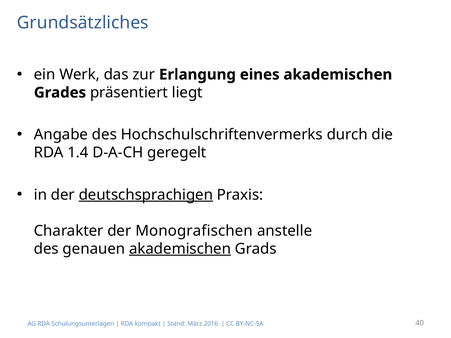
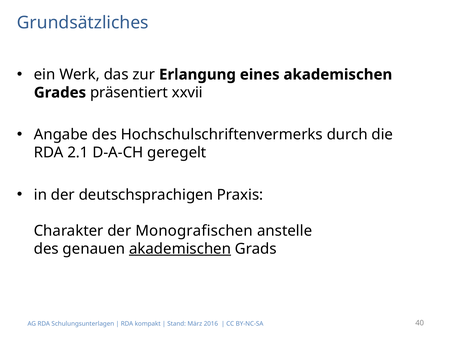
liegt: liegt -> xxvii (187, 93)
1.4: 1.4 -> 2.1 (78, 153)
deutschsprachigen underline: present -> none (146, 195)
